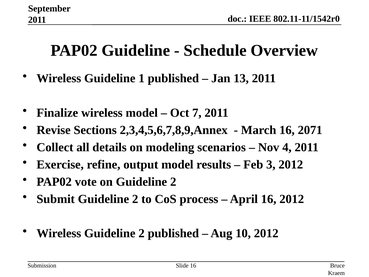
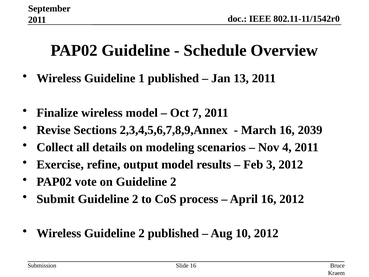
2071: 2071 -> 2039 (310, 130)
